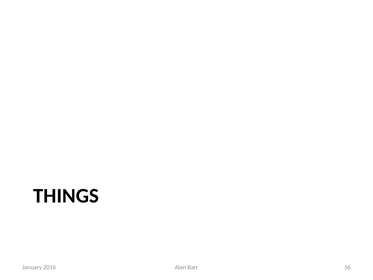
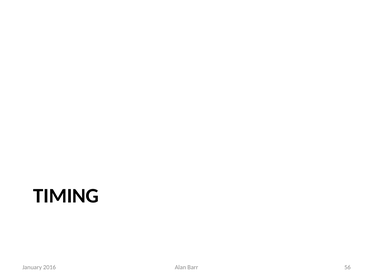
THINGS: THINGS -> TIMING (66, 196)
